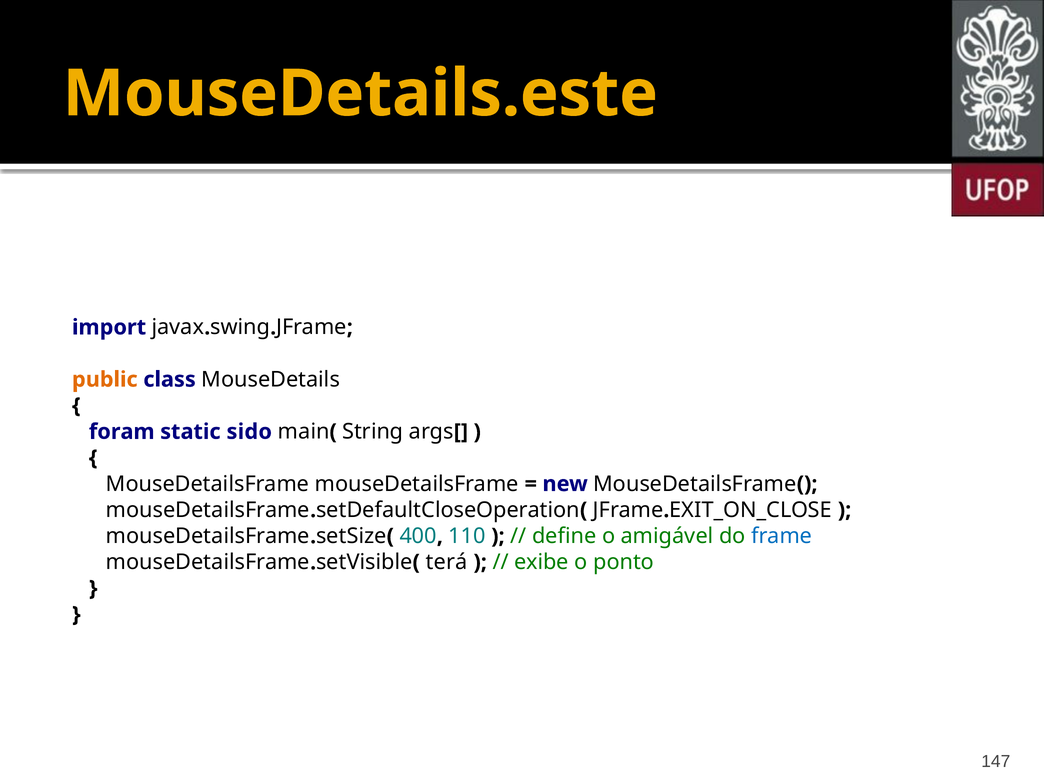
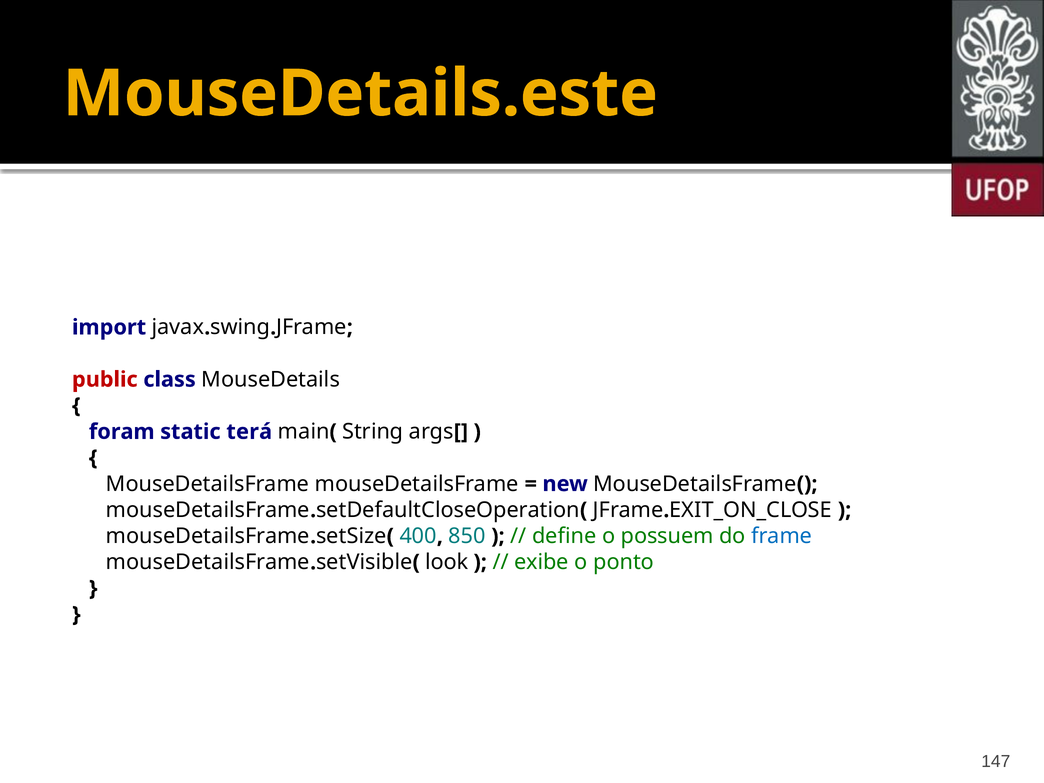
public colour: orange -> red (105, 380)
sido: sido -> terá (249, 432)
110: 110 -> 850 (467, 536)
amigável: amigável -> possuem (667, 536)
terá: terá -> look (447, 562)
